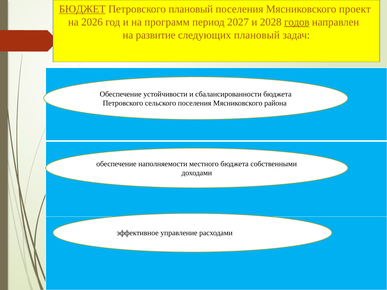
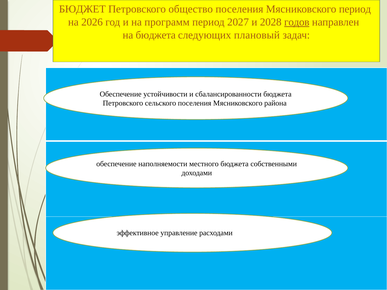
БЮДЖЕТ underline: present -> none (82, 9)
Петровского плановый: плановый -> общество (191, 9)
Мясниковского проект: проект -> период (355, 9)
на развитие: развитие -> бюджета (156, 35)
